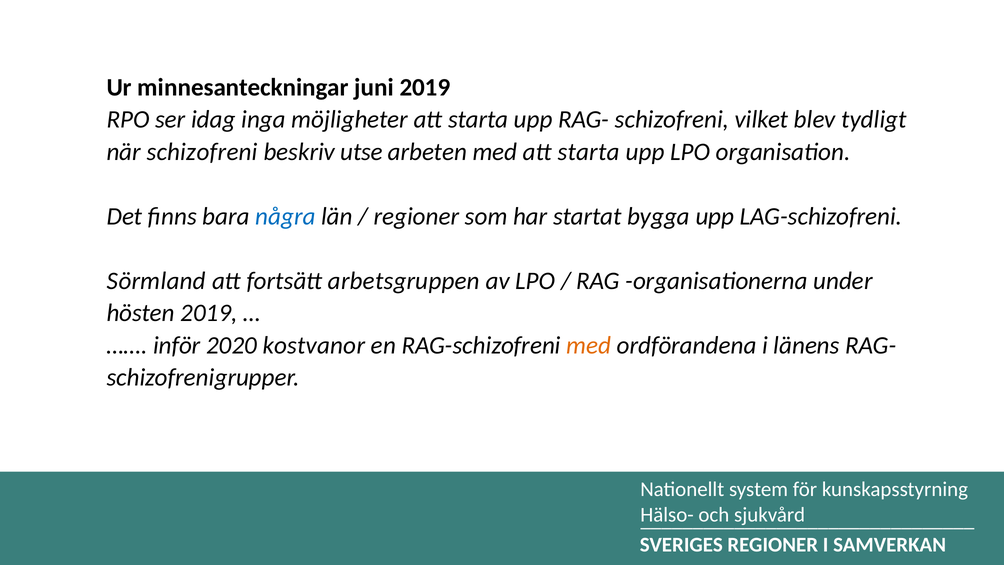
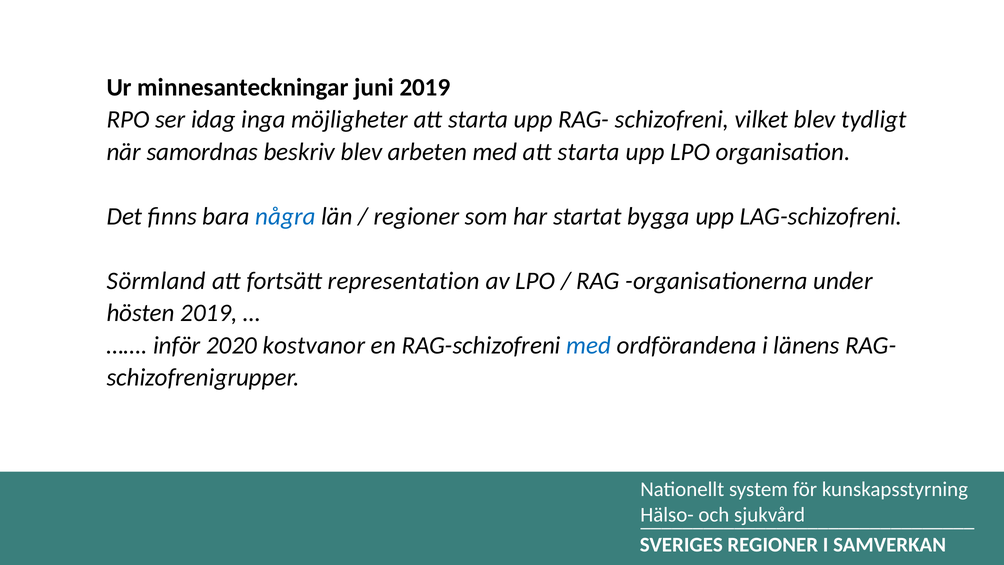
när schizofreni: schizofreni -> samordnas (202, 152)
beskriv utse: utse -> blev (362, 152)
arbetsgruppen: arbetsgruppen -> representation (404, 281)
med colour: orange -> blue (589, 345)
